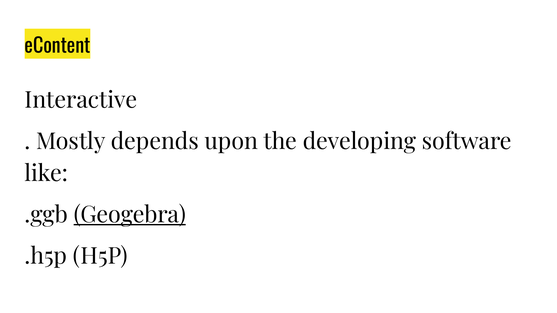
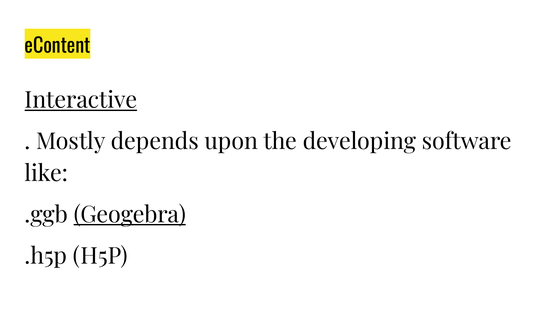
Interactive underline: none -> present (81, 100)
